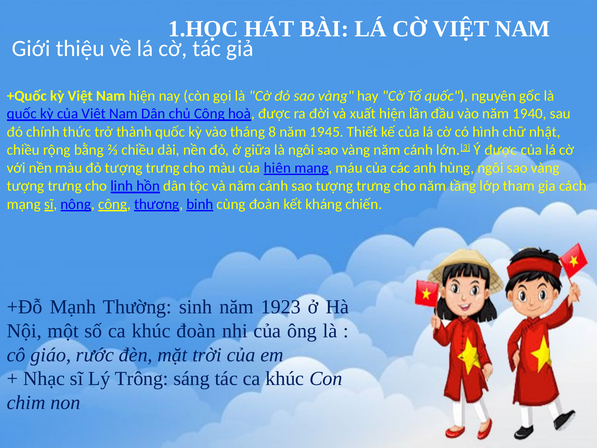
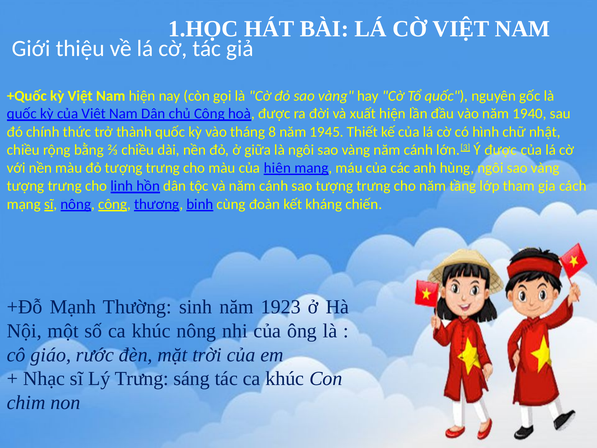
khúc đoàn: đoàn -> nông (196, 331)
Lý Trông: Trông -> Trưng (142, 379)
